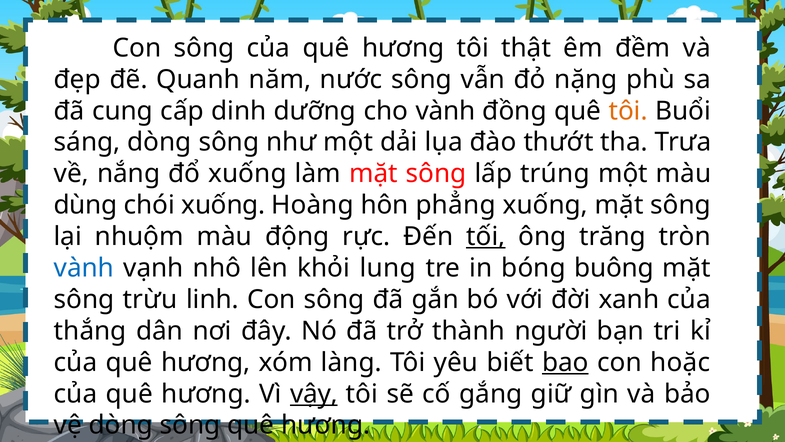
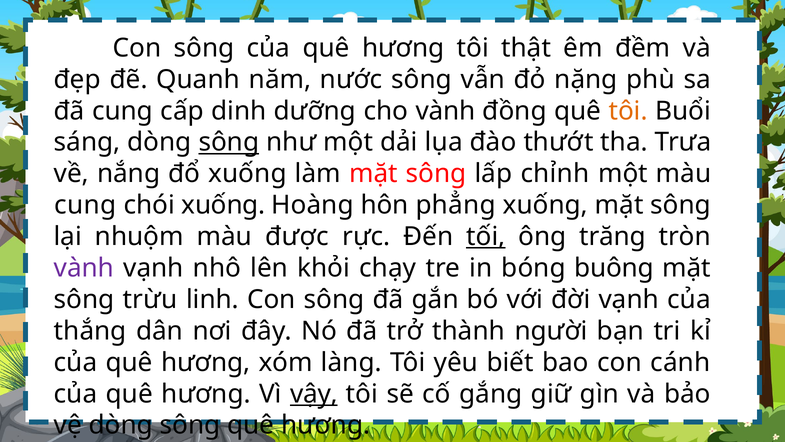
sông underline: none -> present (229, 142)
trúng: trúng -> chỉnh (555, 174)
dùng: dùng -> cung (85, 205)
động: động -> được (297, 236)
vành colour: blue -> purple (84, 268)
lung: lung -> chạy (388, 268)
đời xanh: xanh -> vạnh (629, 299)
bao underline: present -> none (565, 362)
hoặc: hoặc -> cánh (680, 362)
